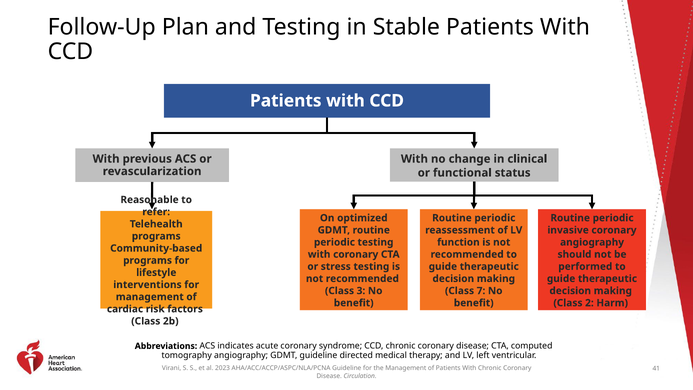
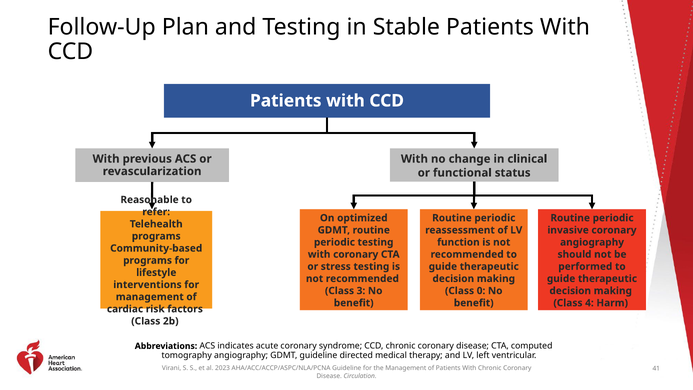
7: 7 -> 0 (481, 291)
2: 2 -> 4 (589, 303)
